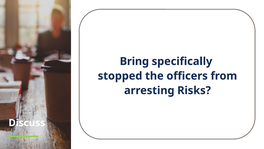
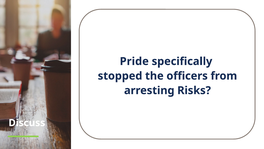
Bring: Bring -> Pride (134, 61)
